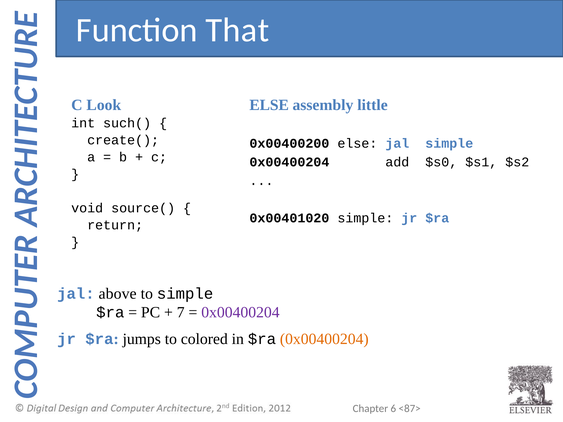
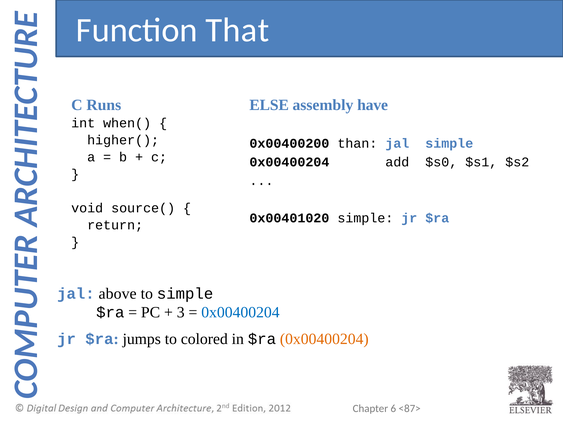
Look: Look -> Runs (104, 105)
little: little -> have (373, 105)
such(: such( -> when( (127, 123)
create(: create( -> higher( (123, 140)
0x00400200 else: else -> than (357, 144)
7: 7 -> 3 (181, 313)
0x00400204 colour: purple -> blue (240, 313)
